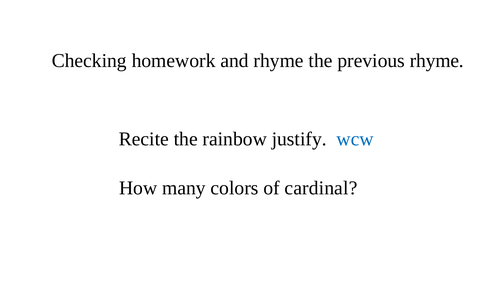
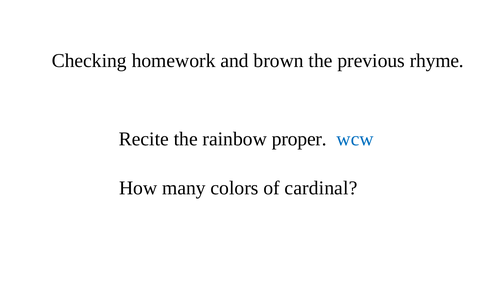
and rhyme: rhyme -> brown (279, 61)
justify: justify -> proper (299, 139)
